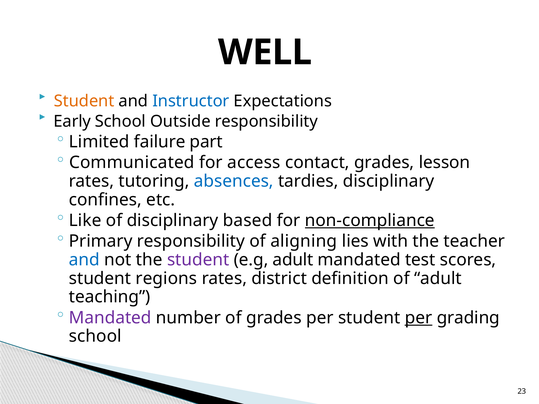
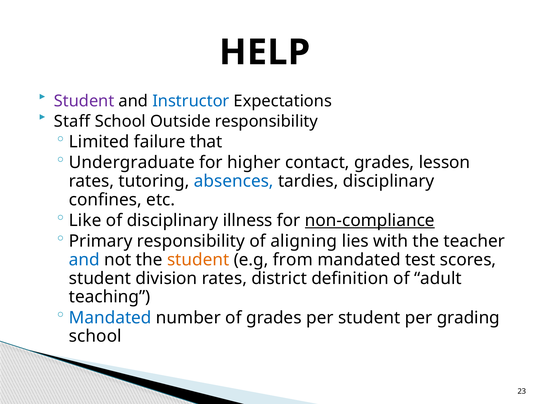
WELL: WELL -> HELP (265, 52)
Student colour: orange -> purple (84, 101)
Early: Early -> Staff (72, 121)
part: part -> that (206, 142)
Communicated: Communicated -> Undergraduate (132, 163)
access: access -> higher (254, 163)
based: based -> illness (248, 221)
student colour: purple -> orange (198, 260)
e.g adult: adult -> from (293, 260)
regions: regions -> division (166, 279)
Mandated colour: purple -> blue (110, 318)
per underline: present -> none (418, 318)
